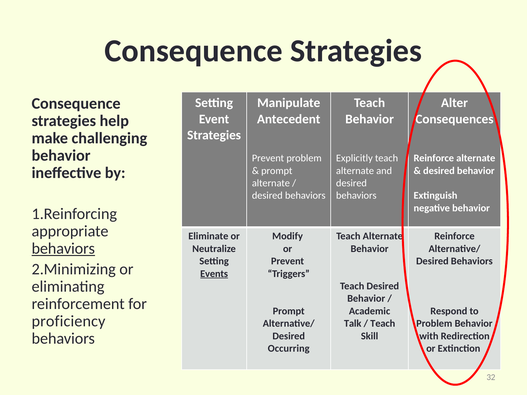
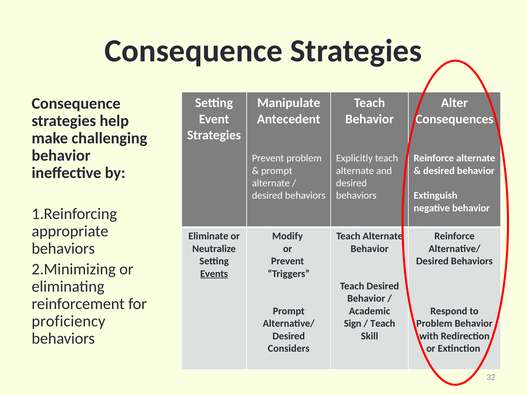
behaviors underline: present -> none (63, 249)
Talk: Talk -> Sign (353, 324)
Occurring: Occurring -> Considers (289, 349)
